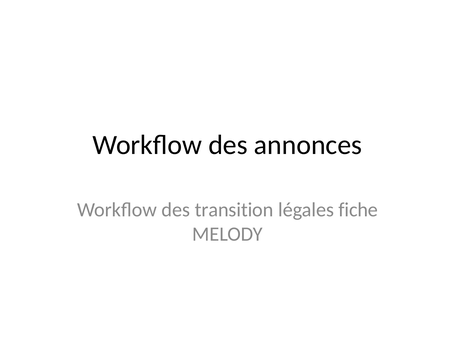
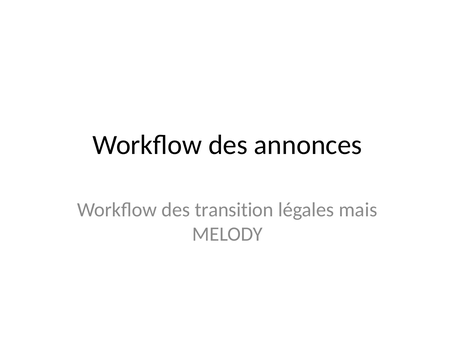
fiche: fiche -> mais (358, 209)
